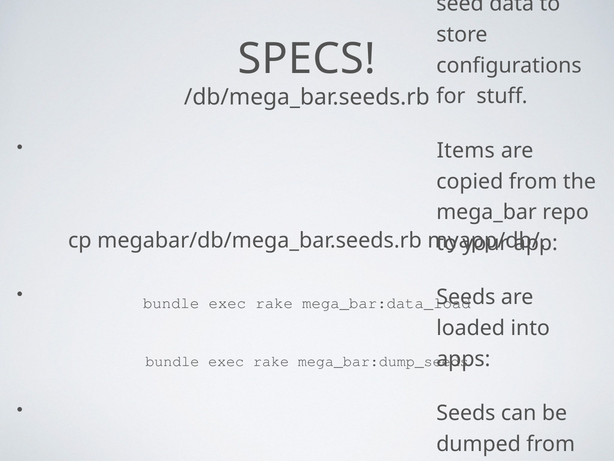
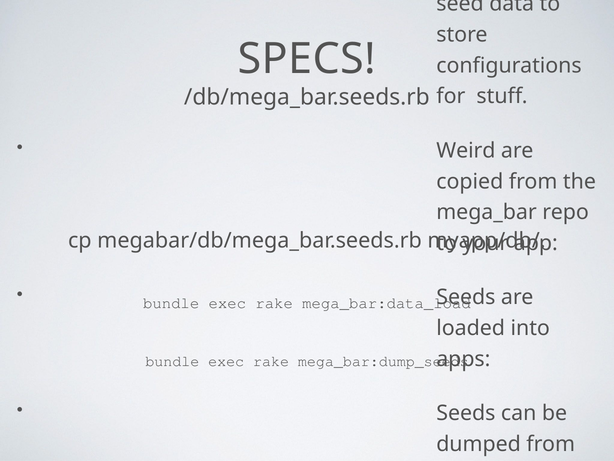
Items: Items -> Weird (466, 150)
